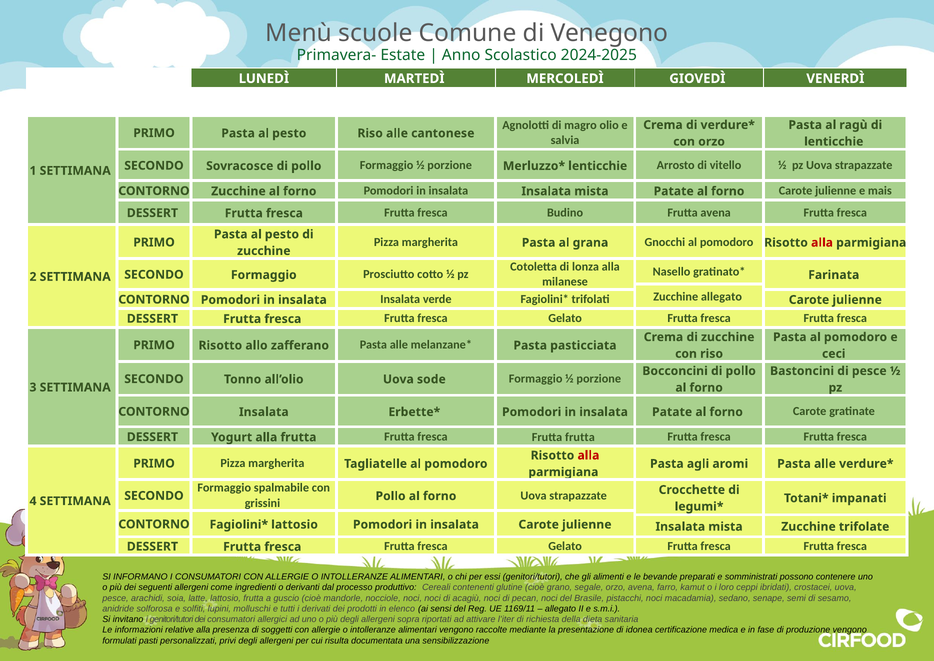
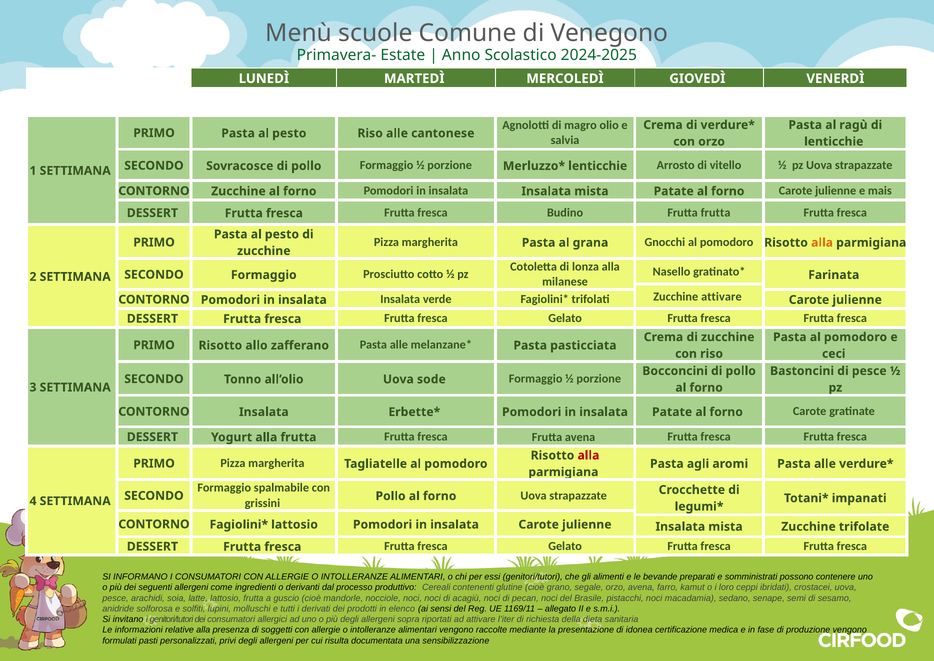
Budino Frutta avena: avena -> frutta (716, 212)
alla colour: red -> orange (822, 242)
Zucchine allegato: allegato -> attivare (721, 296)
fresca Frutta frutta: frutta -> avena (580, 437)
